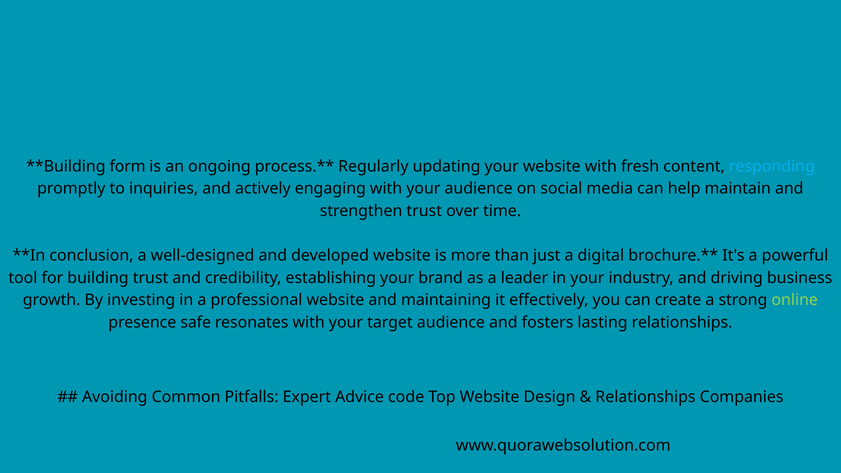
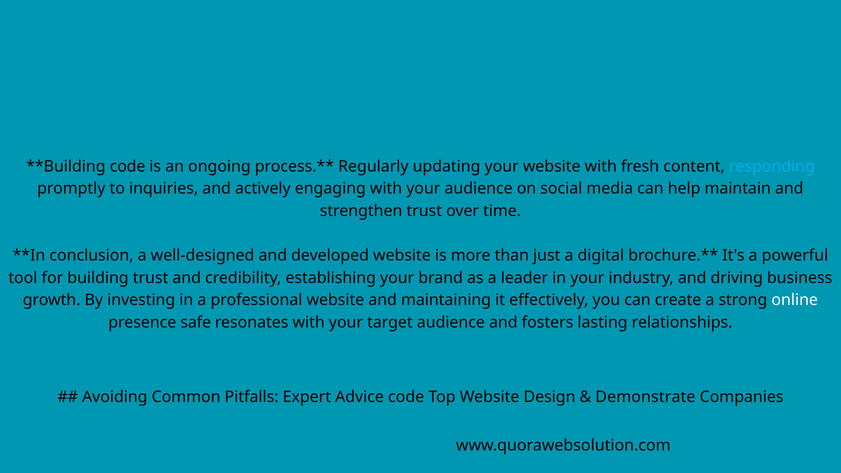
form: form -> code (128, 166)
online colour: light green -> white (795, 300)
Relationships: Relationships -> Demonstrate (645, 397)
